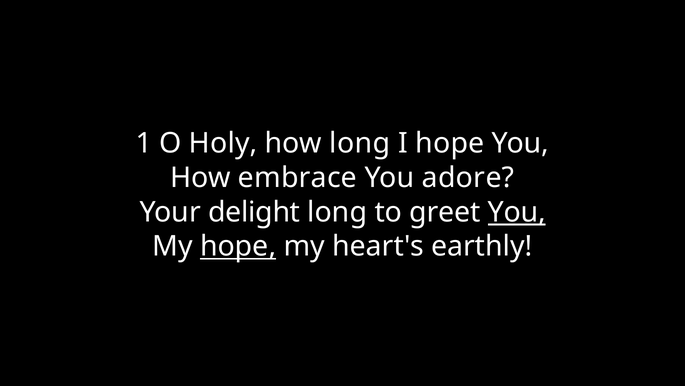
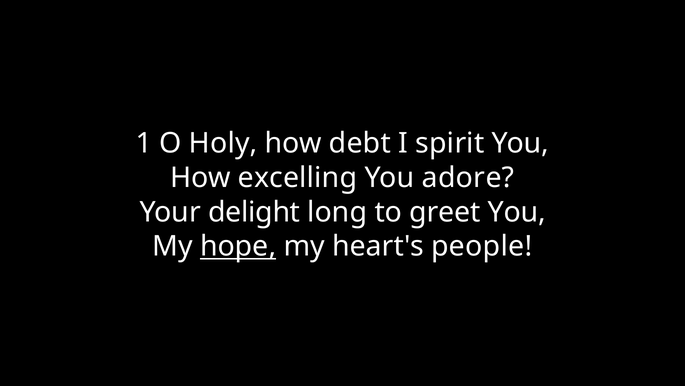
how long: long -> debt (360, 143)
I hope: hope -> spirit (450, 143)
embrace: embrace -> excelling (297, 178)
You underline: present -> none (517, 212)
earthly: earthly -> people (482, 246)
